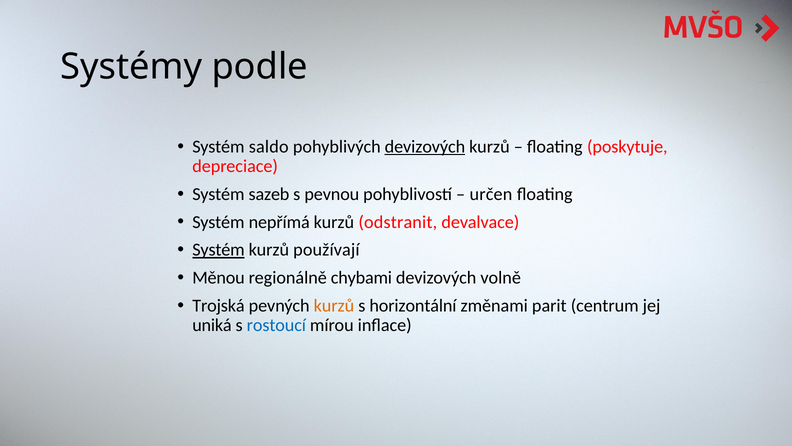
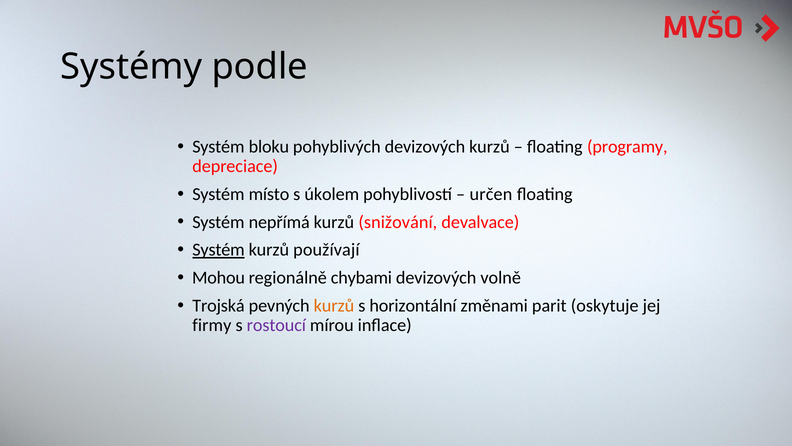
saldo: saldo -> bloku (269, 147)
devizových underline: present -> none (425, 147)
poskytuje: poskytuje -> programy (627, 147)
sazeb: sazeb -> místo (269, 194)
pevnou: pevnou -> úkolem (332, 194)
odstranit: odstranit -> snižování (398, 222)
Měnou: Měnou -> Mohou (219, 278)
centrum: centrum -> oskytuje (605, 305)
uniká: uniká -> firmy (212, 325)
rostoucí colour: blue -> purple (276, 325)
